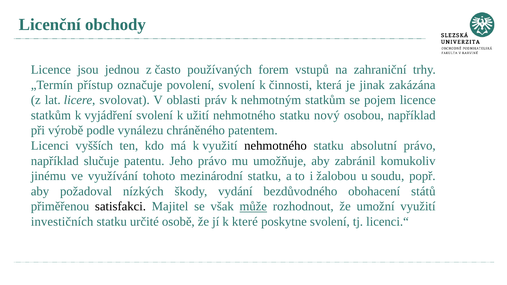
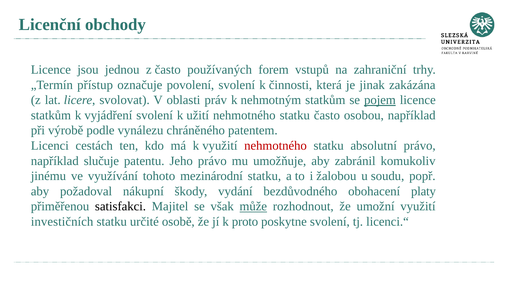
pojem underline: none -> present (380, 100)
statku nový: nový -> často (327, 115)
vyšších: vyšších -> cestách (94, 146)
nehmotného colour: black -> red (276, 146)
nízkých: nízkých -> nákupní (143, 191)
států: států -> platy (423, 191)
které: které -> proto (245, 222)
